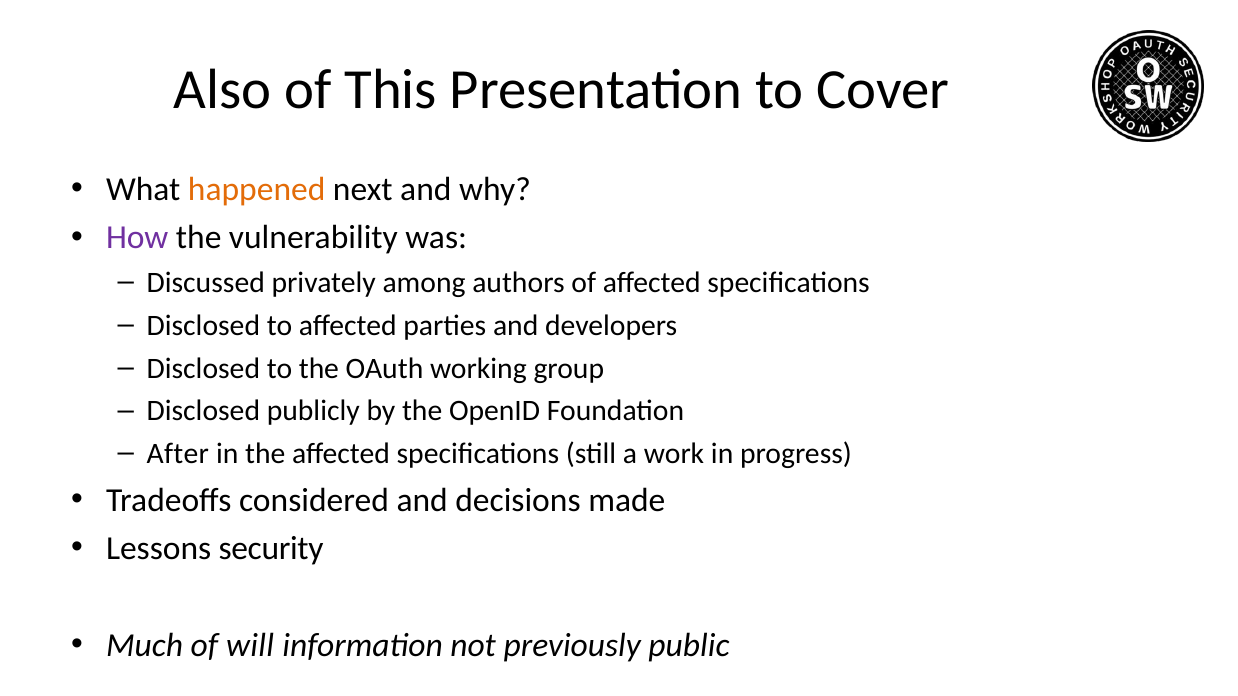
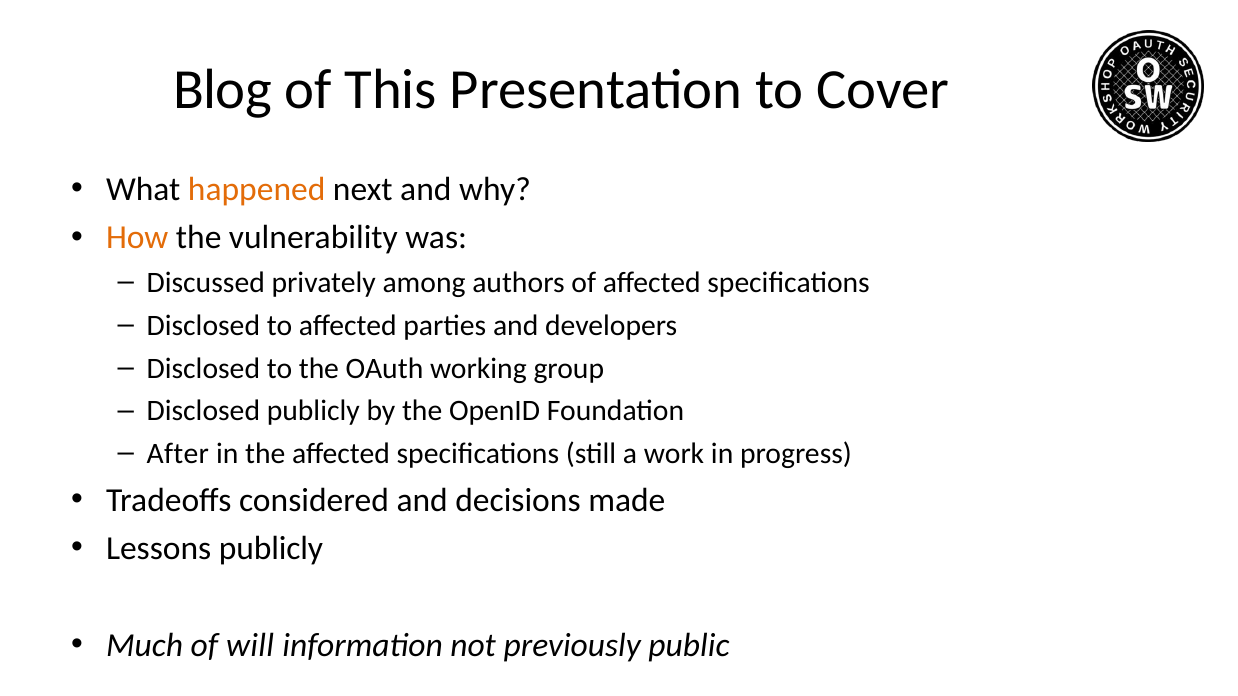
Also: Also -> Blog (223, 90)
How colour: purple -> orange (137, 238)
Lessons security: security -> publicly (271, 549)
